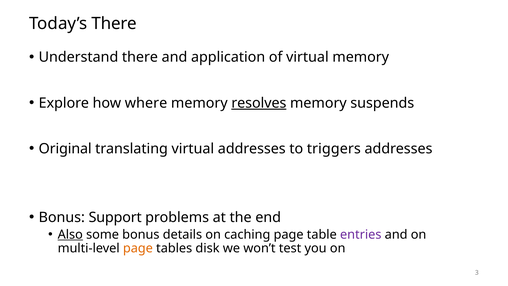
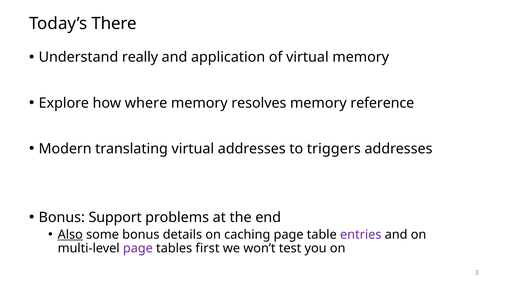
Understand there: there -> really (140, 57)
resolves underline: present -> none (259, 103)
suspends: suspends -> reference (382, 103)
Original: Original -> Modern (65, 149)
page colour: orange -> purple (138, 248)
disk: disk -> first (208, 248)
